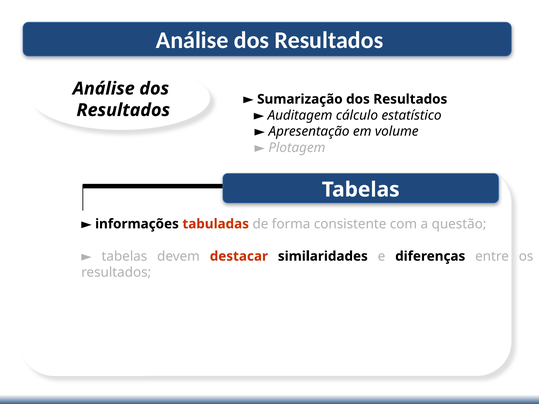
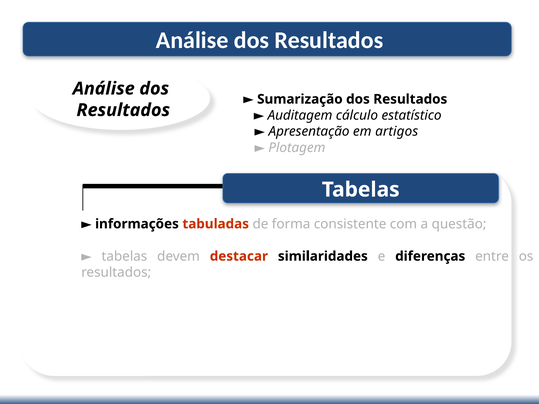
volume: volume -> artigos (397, 132)
